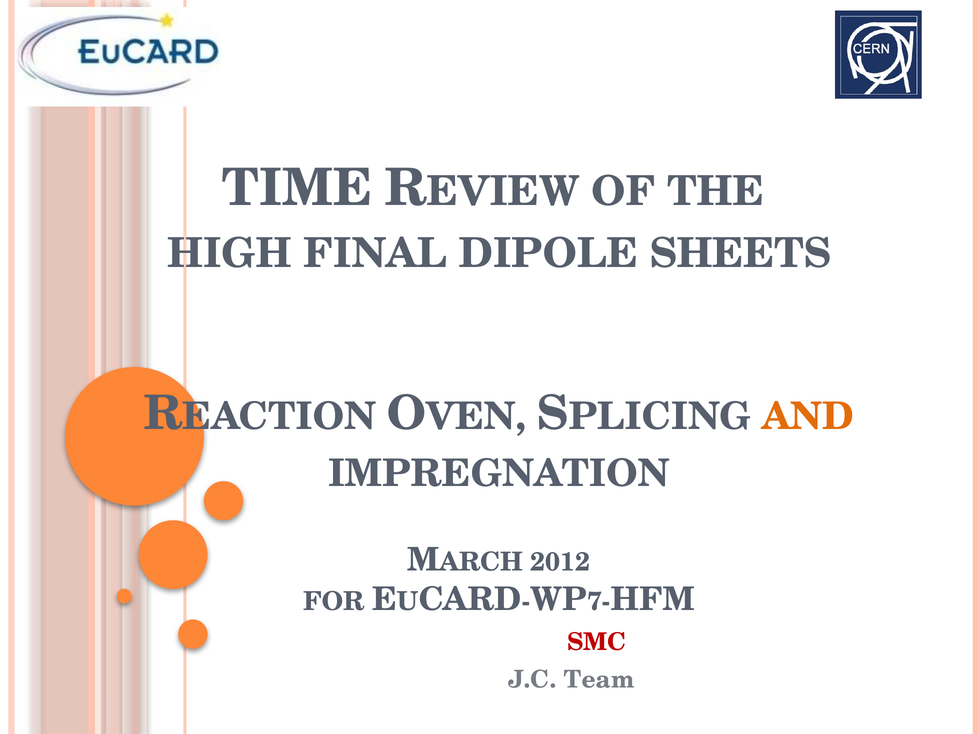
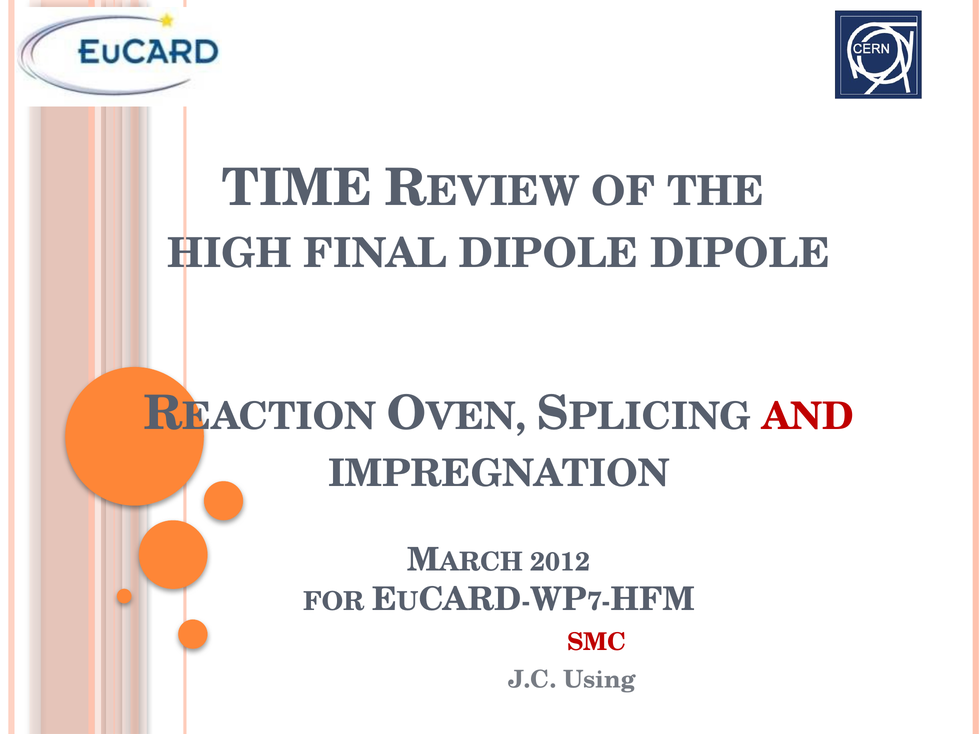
DIPOLE SHEETS: SHEETS -> DIPOLE (740, 253)
AND colour: orange -> red (808, 417)
J.C Team: Team -> Using (599, 680)
